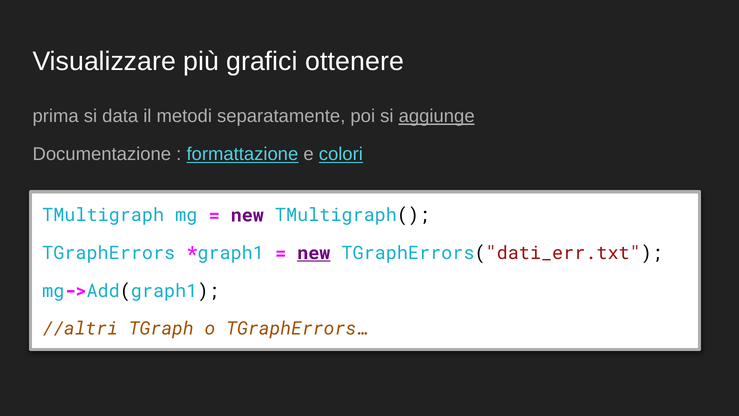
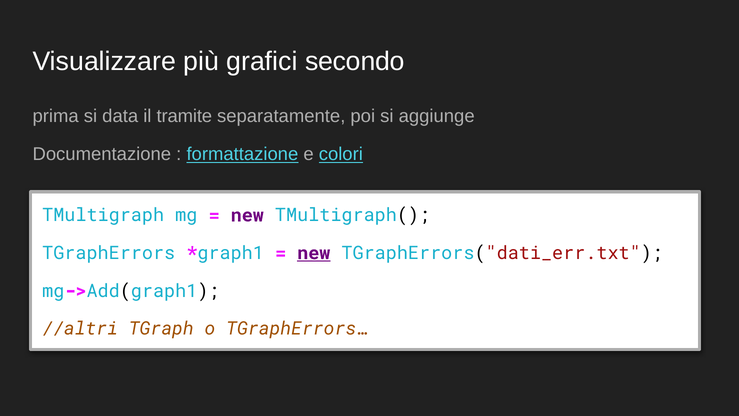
ottenere: ottenere -> secondo (355, 61)
metodi: metodi -> tramite (184, 116)
aggiunge underline: present -> none (437, 116)
